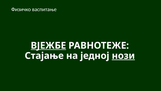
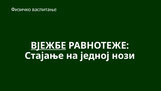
нози underline: present -> none (123, 55)
